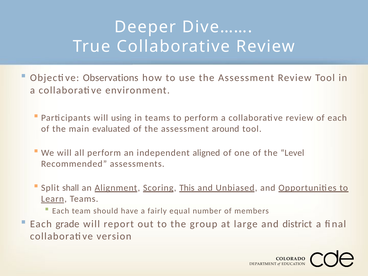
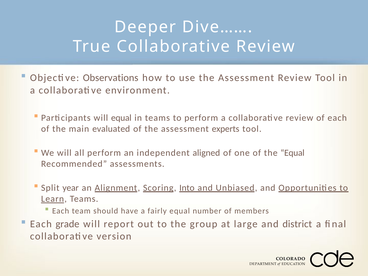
will using: using -> equal (121, 118)
around: around -> experts (226, 129)
the Level: Level -> Equal (292, 153)
shall: shall -> year (71, 188)
This: This -> Into (187, 188)
